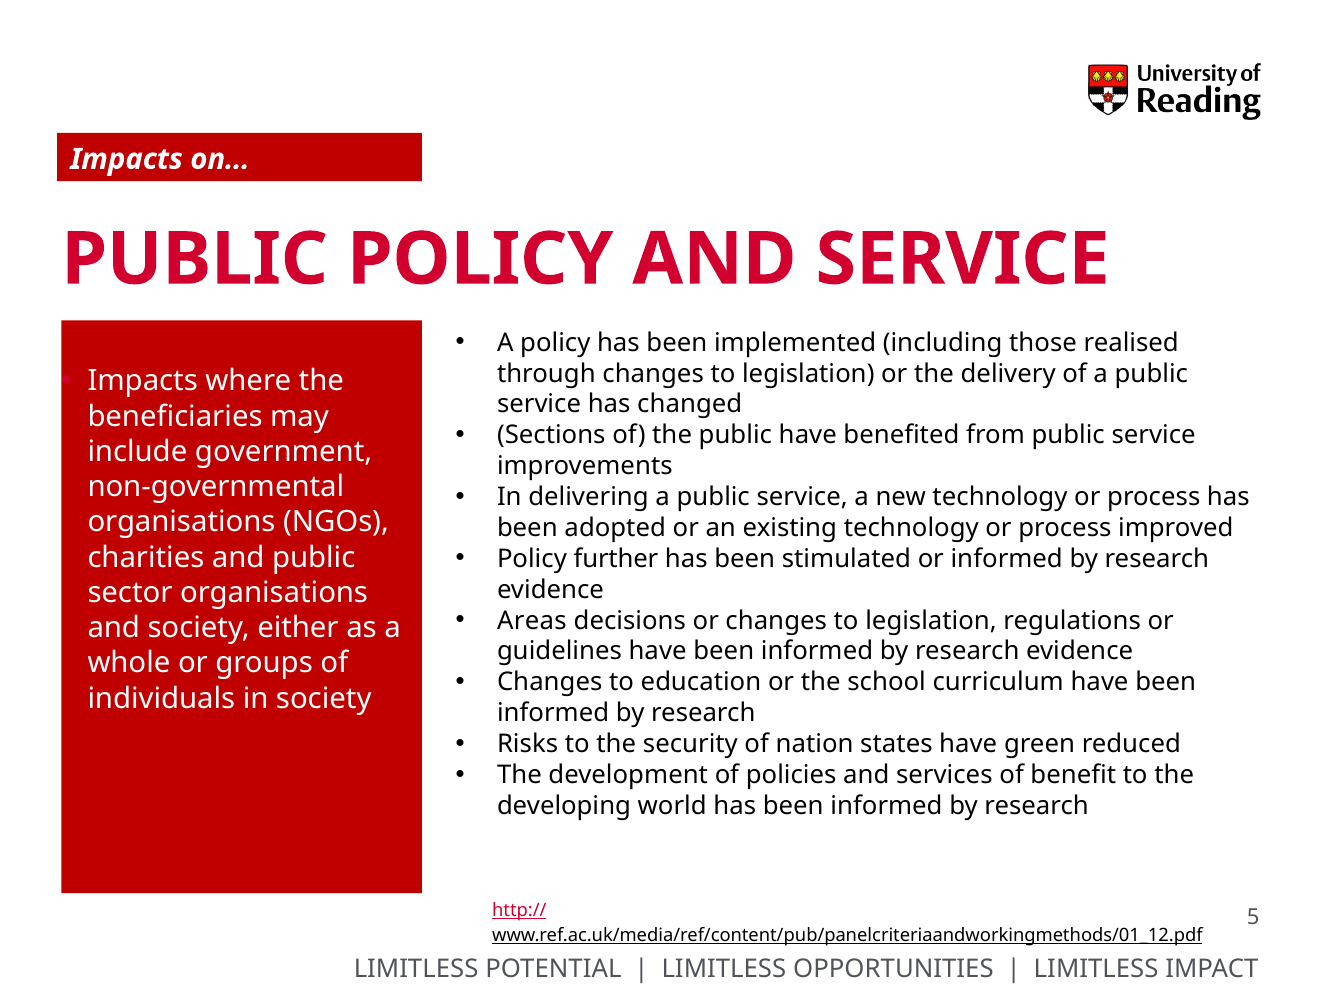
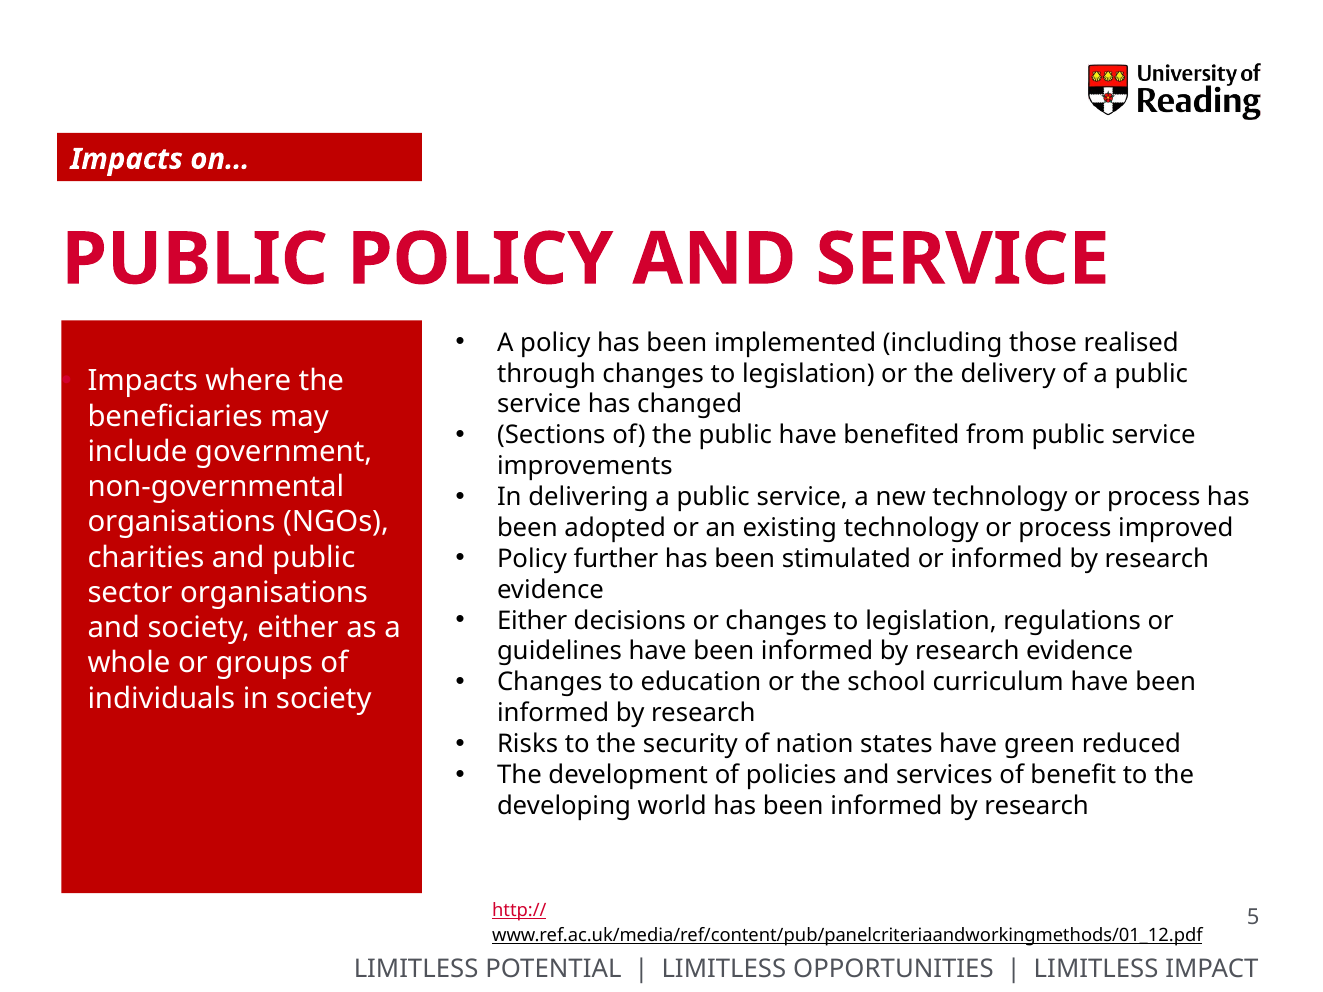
Areas: Areas -> Either (532, 621)
